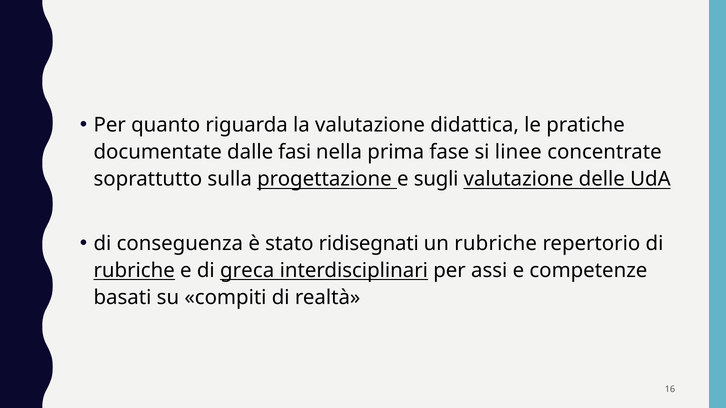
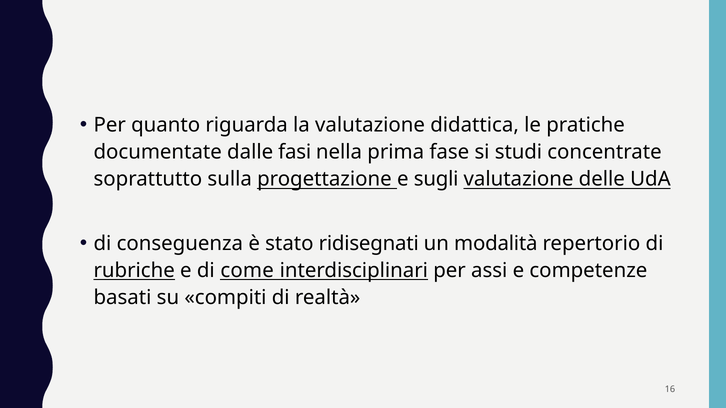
linee: linee -> studi (518, 152)
un rubriche: rubriche -> modalità (496, 244)
greca: greca -> come (247, 271)
